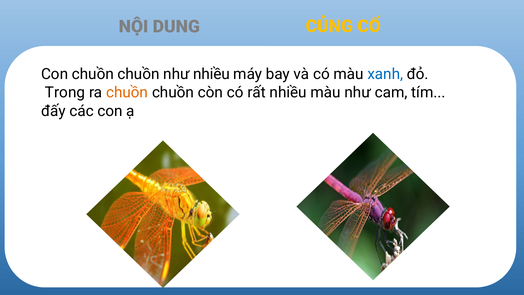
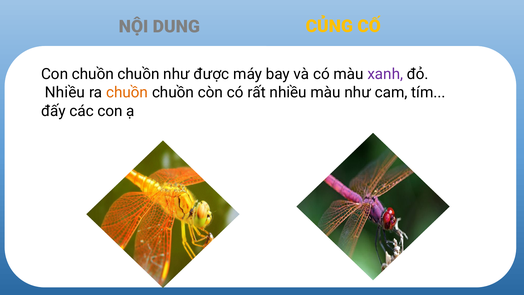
như nhiều: nhiều -> được (211, 74)
xanh colour: blue -> purple (385, 74)
Trong: Trong -> Nhiều (65, 93)
